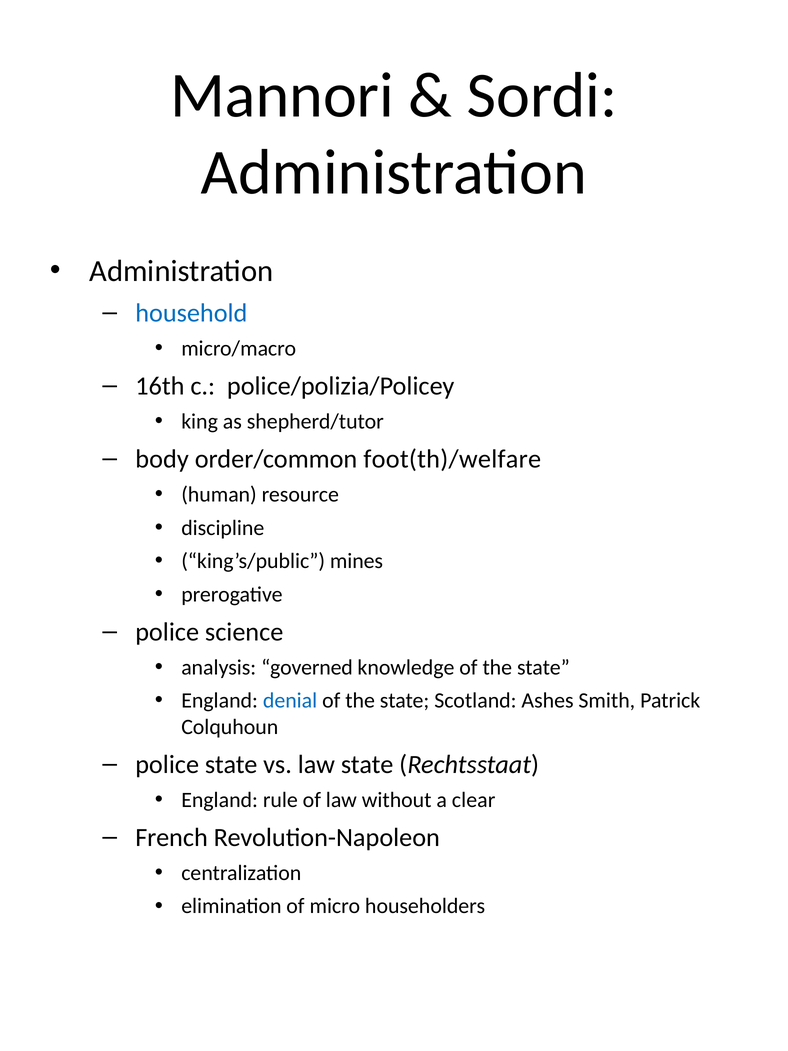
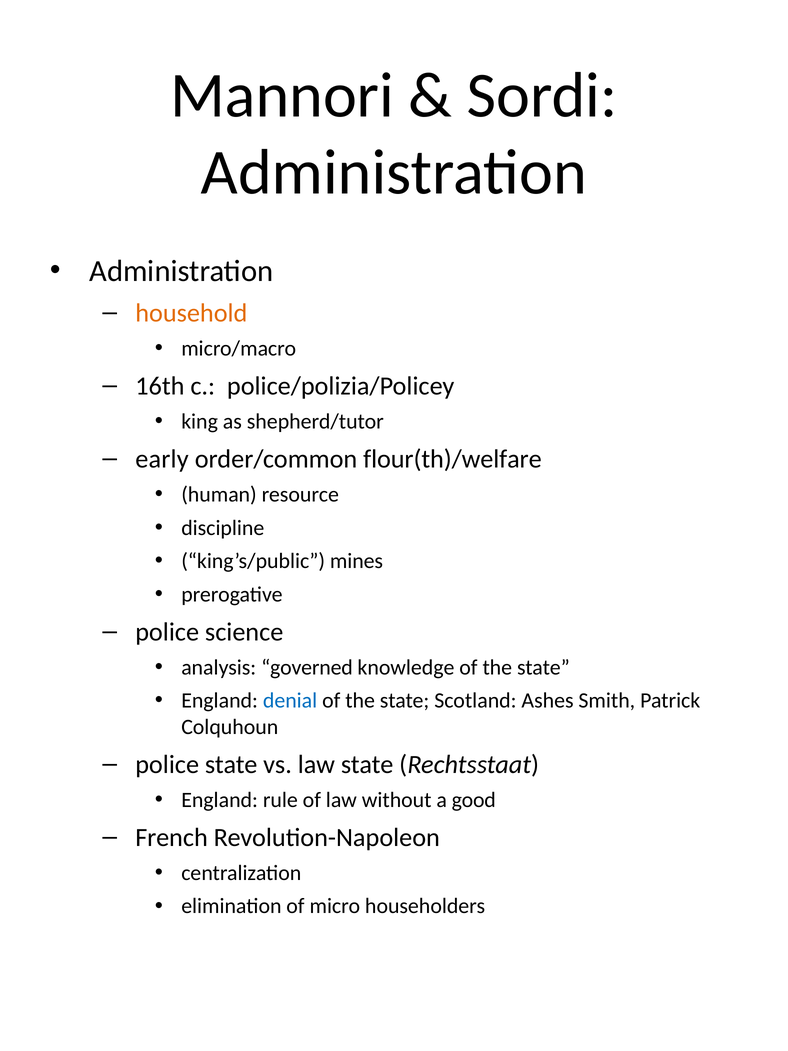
household colour: blue -> orange (191, 313)
body: body -> early (162, 459)
foot(th)/welfare: foot(th)/welfare -> flour(th)/welfare (452, 459)
clear: clear -> good (474, 800)
